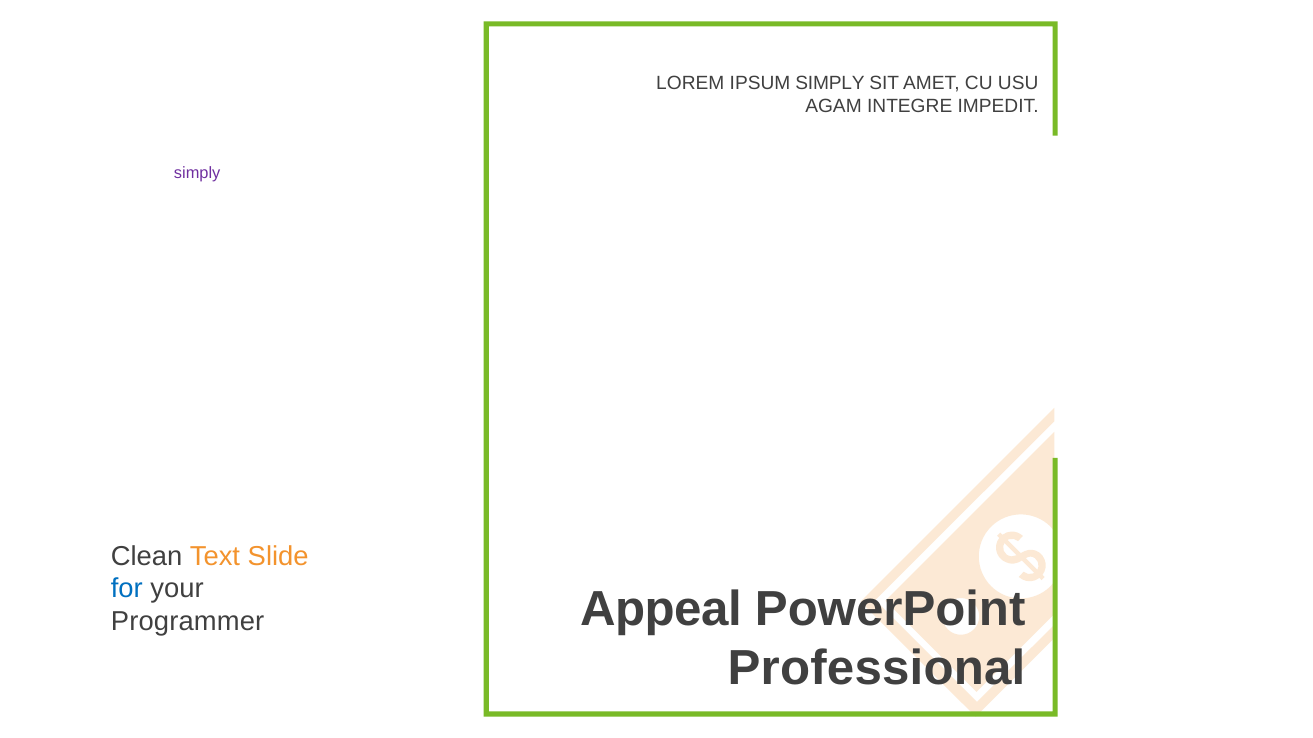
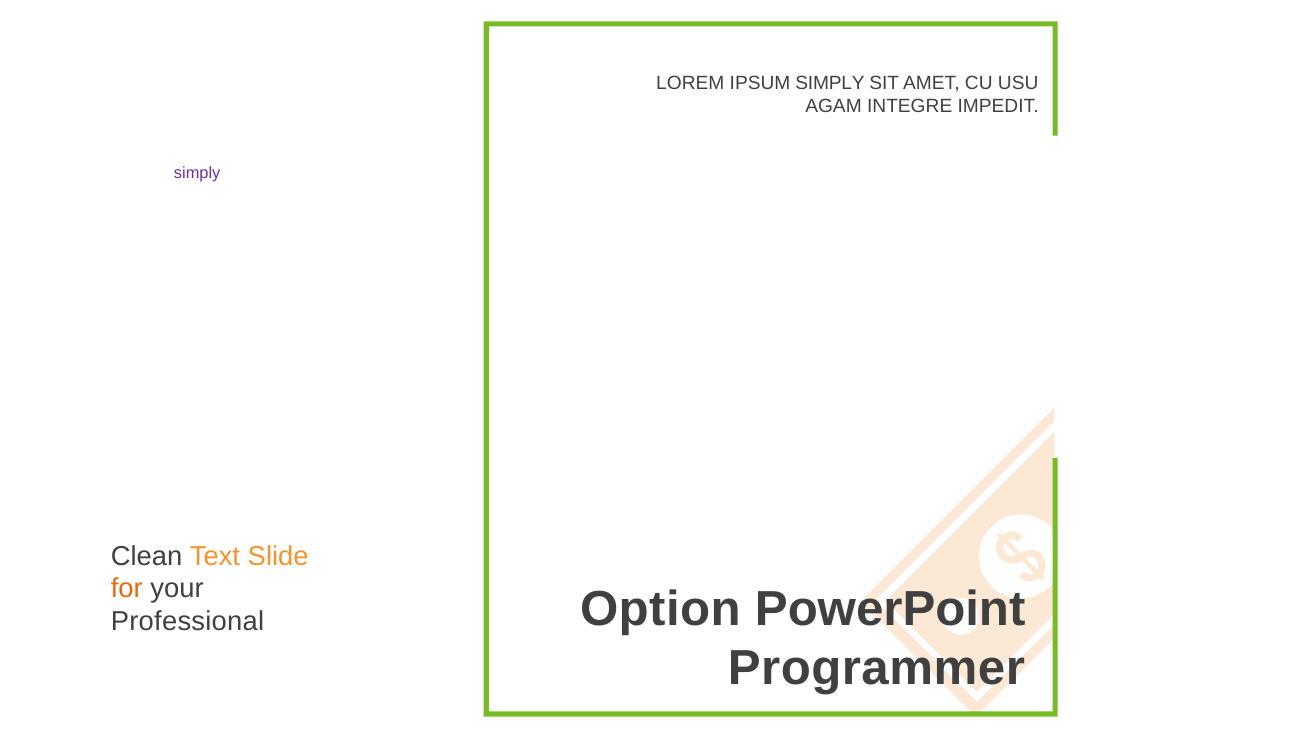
for colour: blue -> orange (127, 589)
Appeal: Appeal -> Option (660, 609)
Programmer: Programmer -> Professional (188, 622)
Professional: Professional -> Programmer (876, 669)
